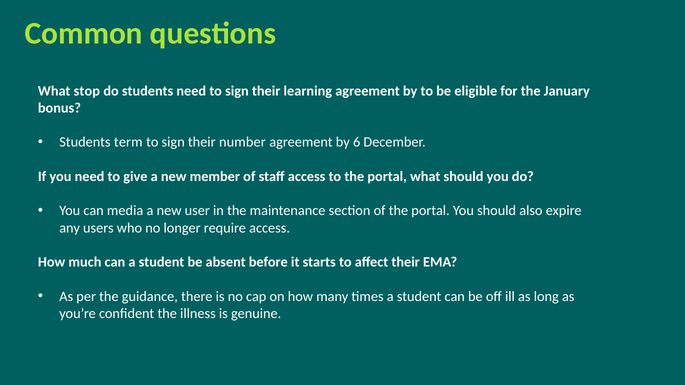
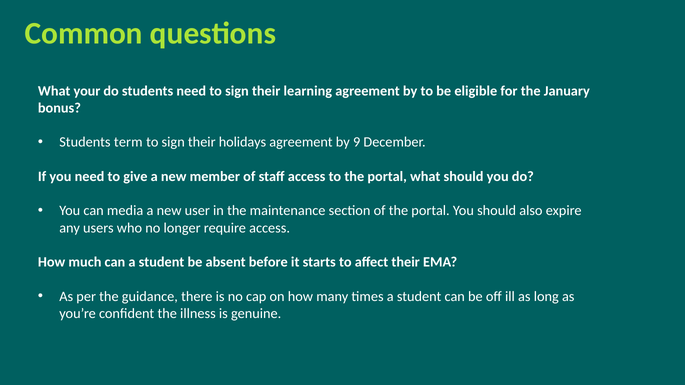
stop: stop -> your (87, 91)
number: number -> holidays (243, 142)
6: 6 -> 9 (357, 142)
